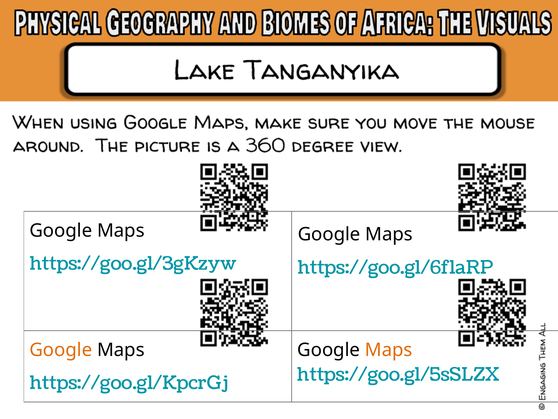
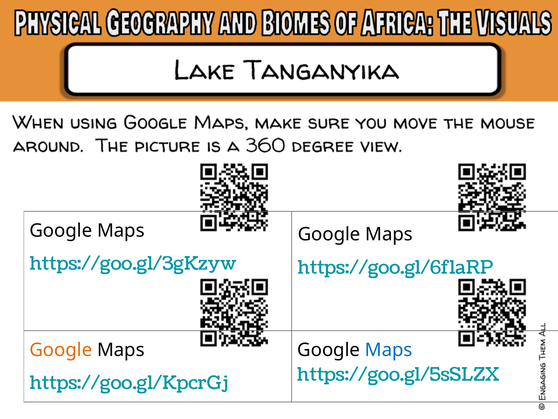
Maps colour: orange -> blue (389, 350)
